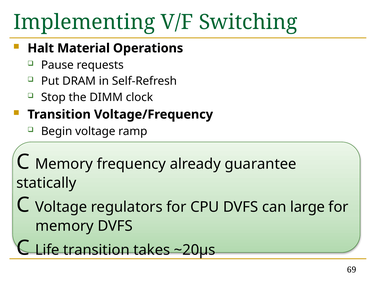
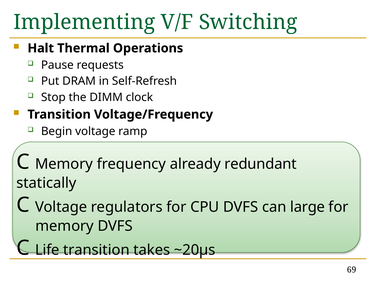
Material: Material -> Thermal (83, 48)
guarantee: guarantee -> redundant (261, 164)
